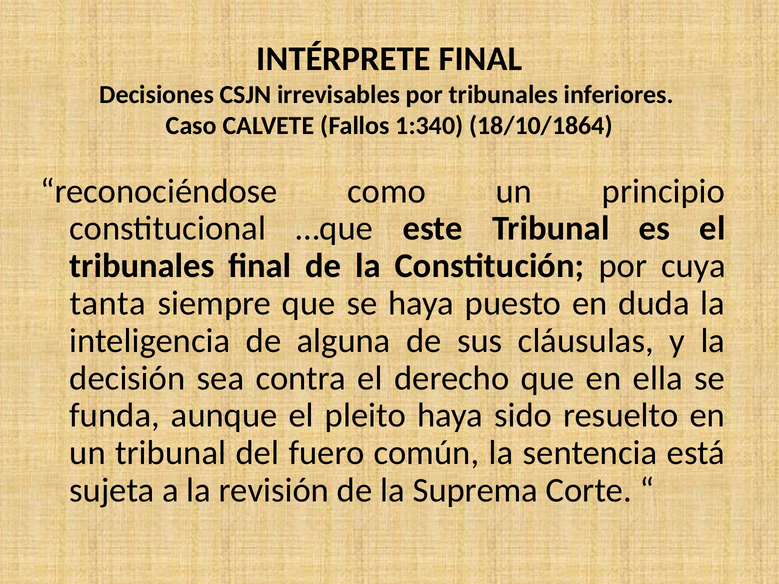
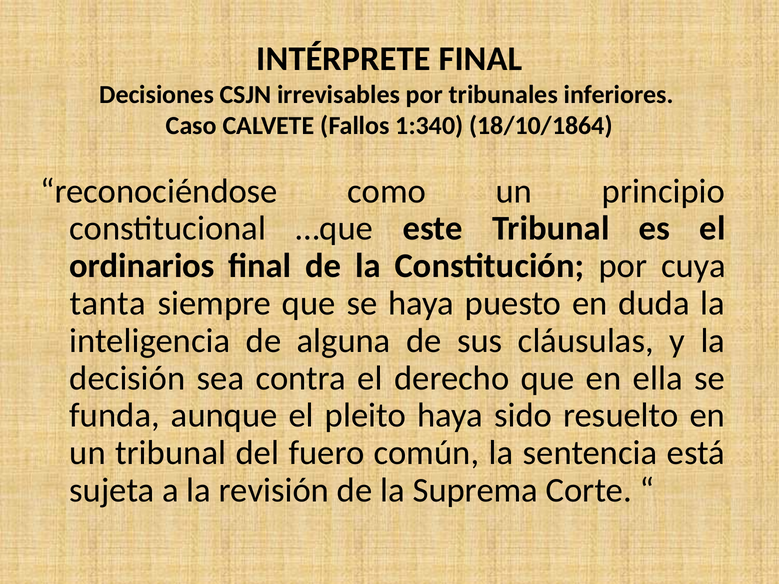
tribunales: tribunales -> ordinarios (142, 266)
